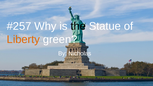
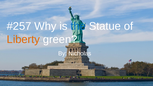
the colour: black -> blue (78, 26)
